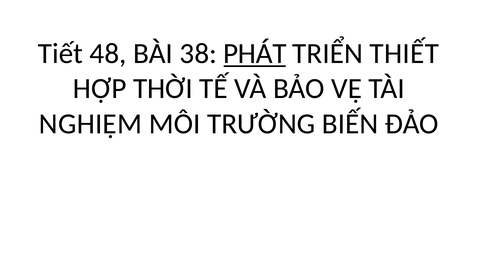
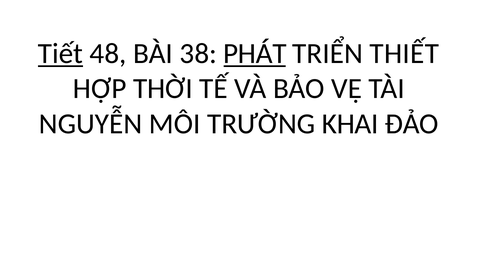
Tiết underline: none -> present (61, 53)
NGHIỆM: NGHIỆM -> NGUYỄN (91, 124)
BIẾN: BIẾN -> KHAI (350, 124)
